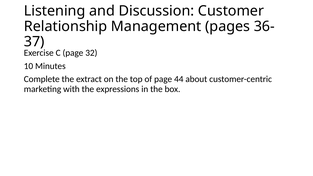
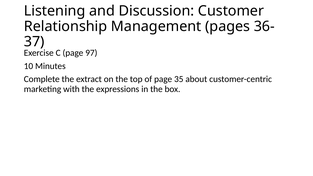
32: 32 -> 97 (91, 53)
44: 44 -> 35 (179, 79)
